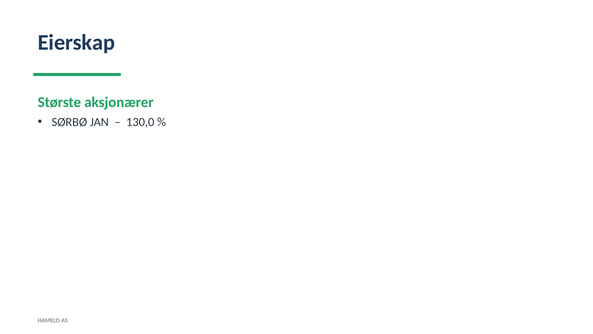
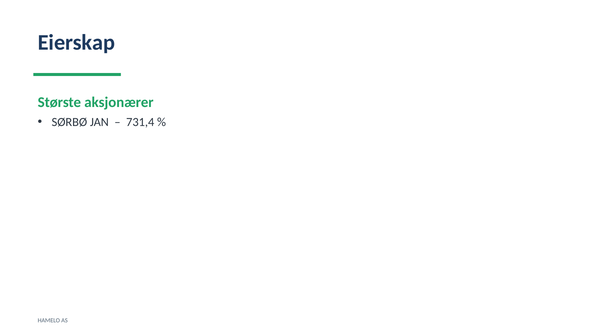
130,0: 130,0 -> 731,4 (140, 122)
